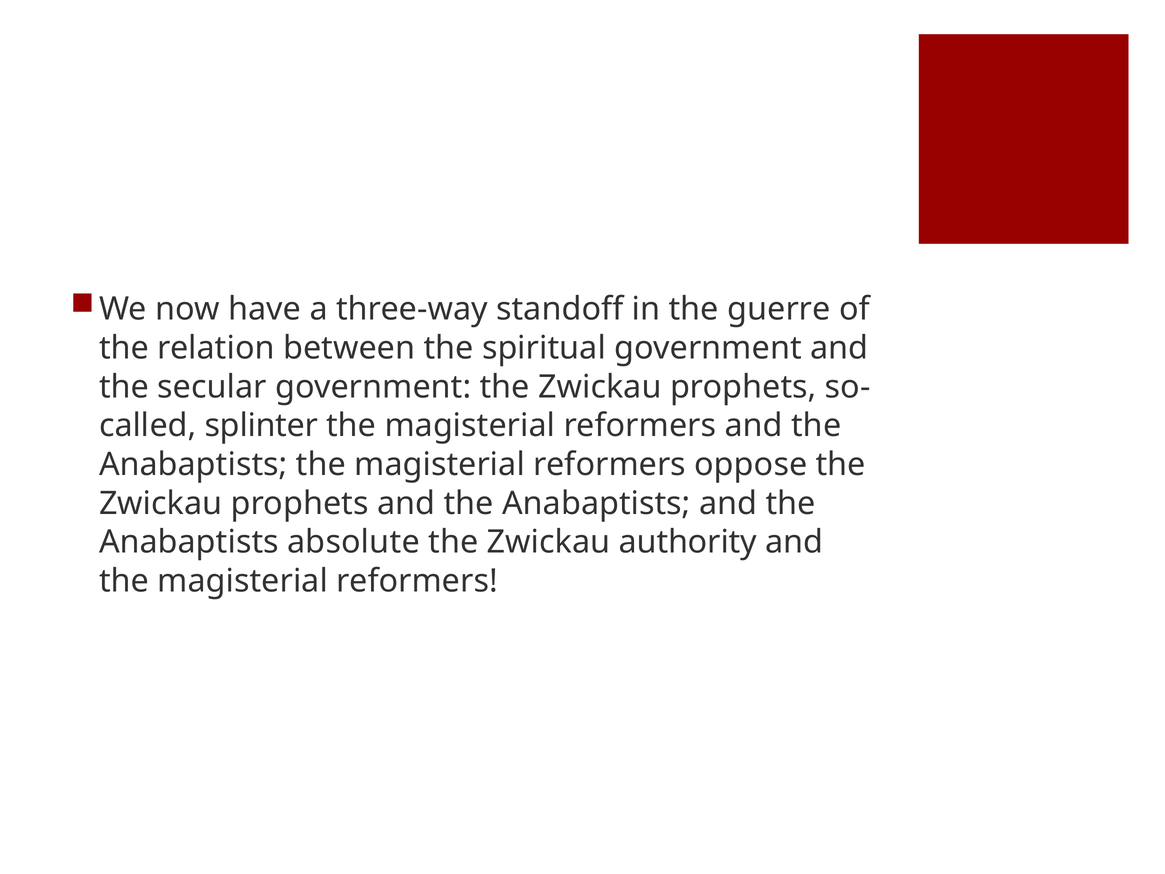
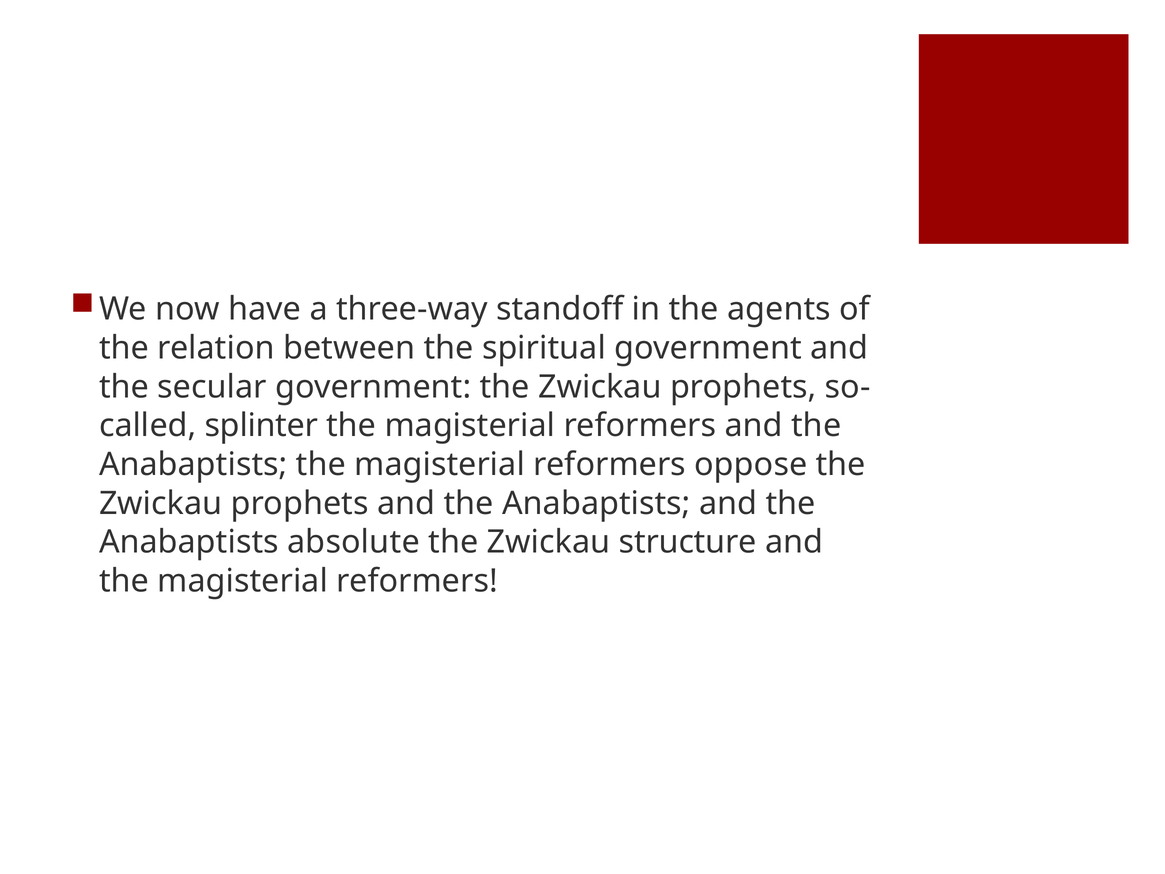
guerre: guerre -> agents (779, 309)
authority: authority -> structure (688, 542)
